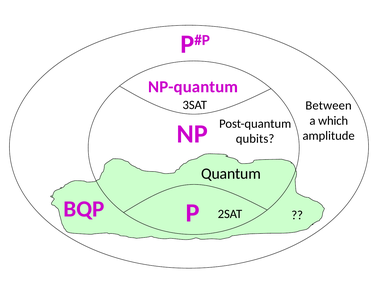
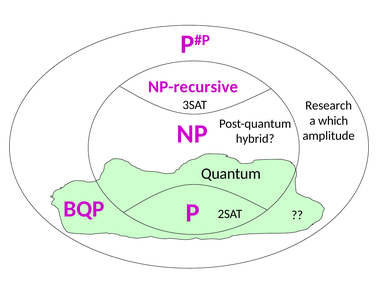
NP-quantum: NP-quantum -> NP-recursive (193, 87)
Between: Between -> Research (329, 105)
qubits: qubits -> hybrid (255, 139)
